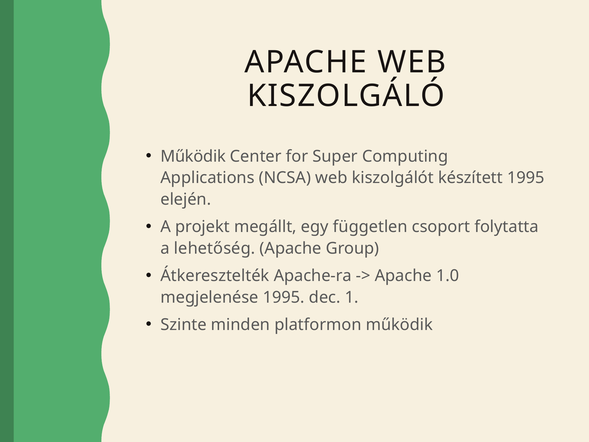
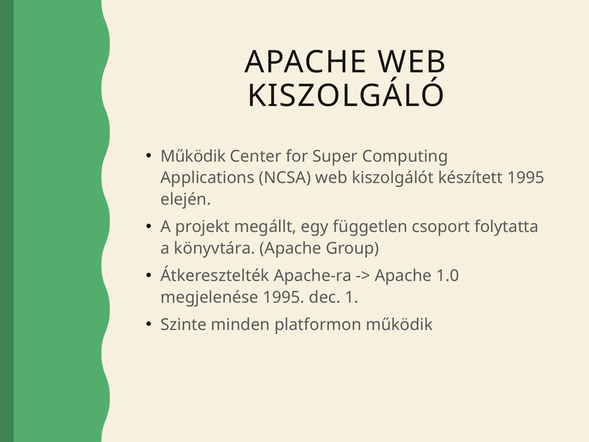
lehetőség: lehetőség -> könyvtára (215, 248)
